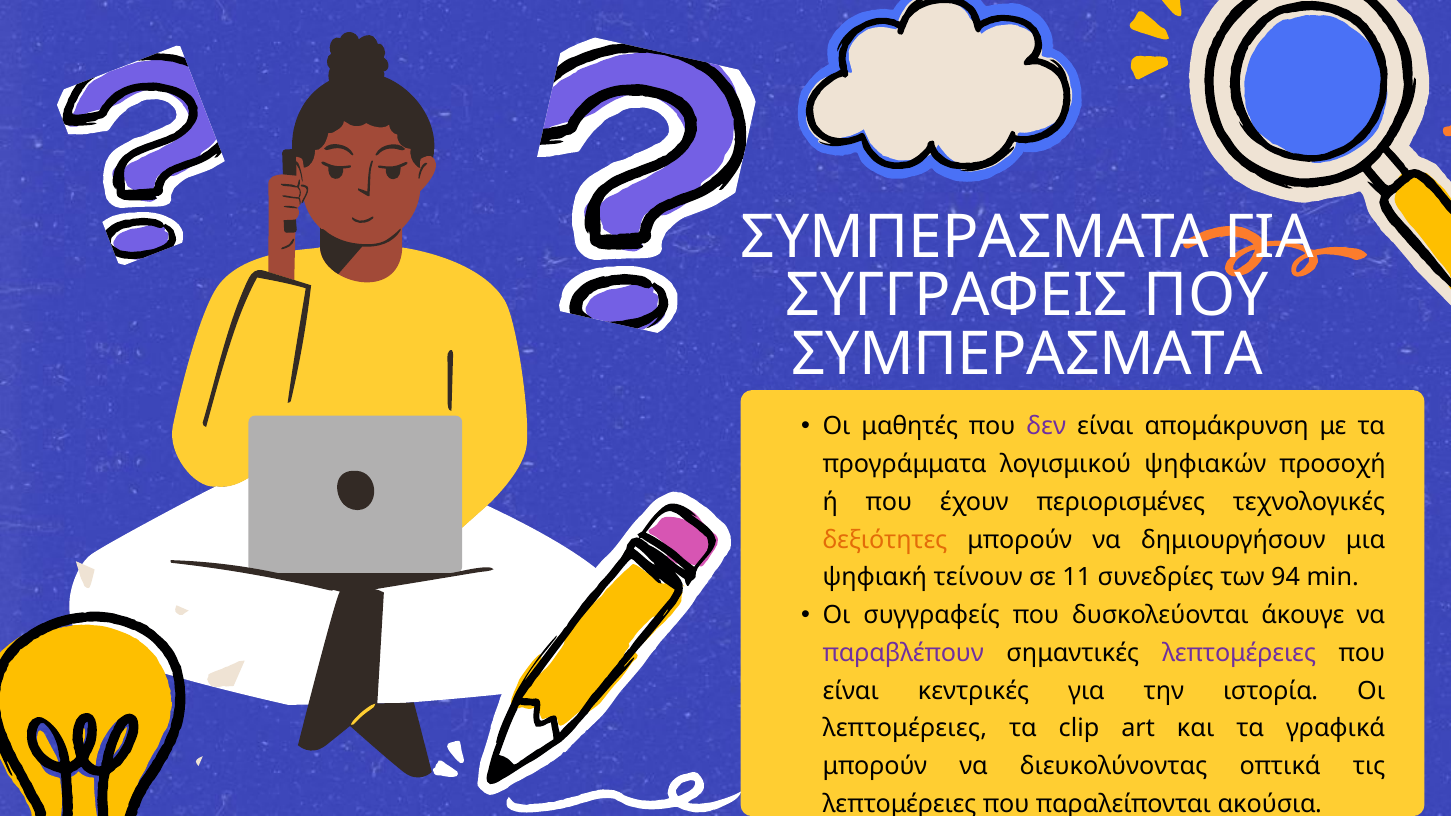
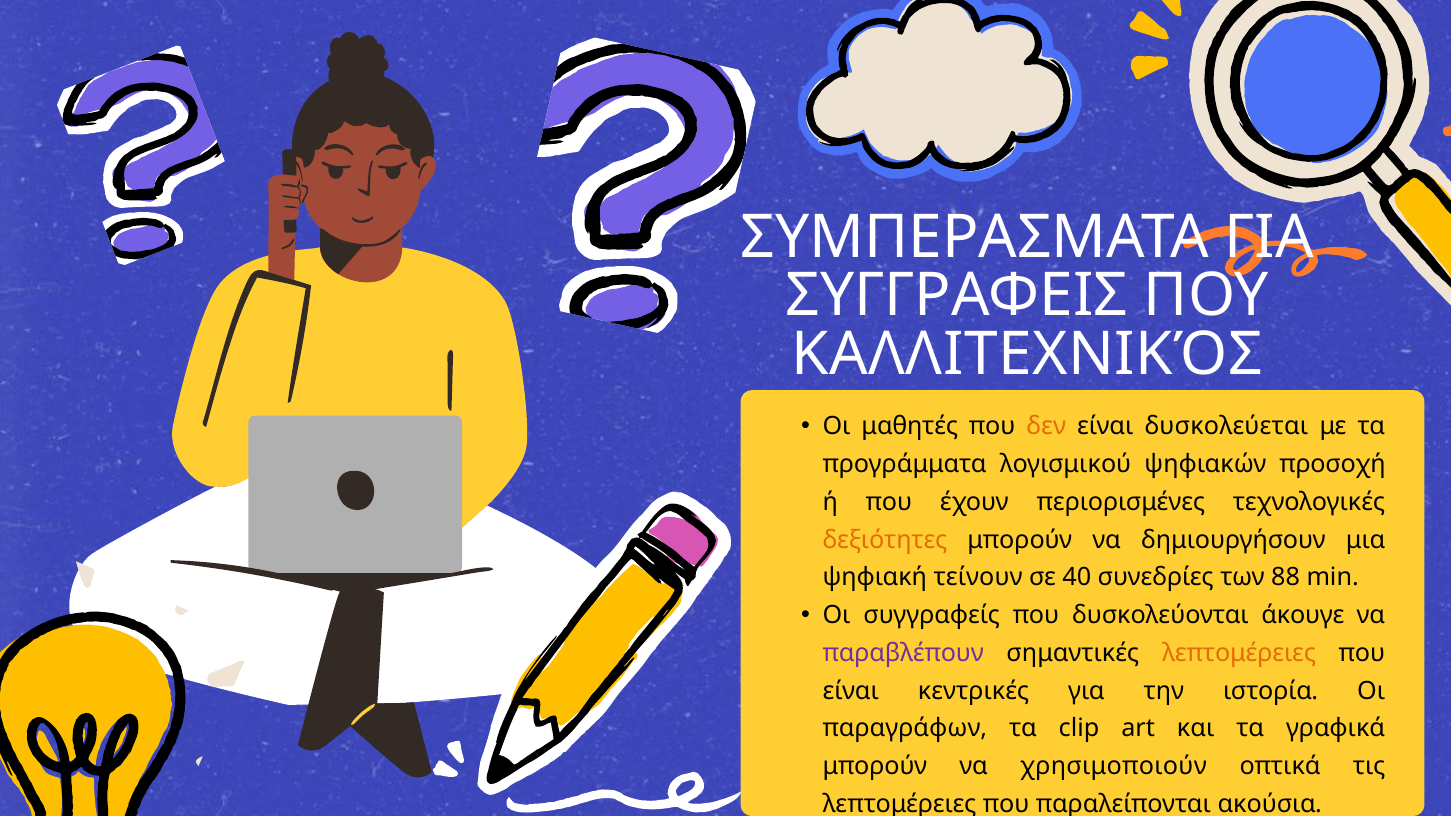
ΣΥΜΠΕΡΑΣΜΑΤΑ: ΣΥΜΠΕΡΑΣΜΑΤΑ -> ΚΑΛΛΙΤΕΧΝΙΚΌΣ (1027, 355)
δεν colour: purple -> orange (1046, 426)
απομάκρυνση: απομάκρυνση -> δυσκολεύεται (1226, 426)
11: 11 -> 40 (1077, 578)
94: 94 -> 88 (1286, 578)
λεπτομέρειες colour: purple -> orange (1239, 653)
λεπτομέρειες: λεπτομέρειες -> παραγράφων (905, 729)
διευκολύνοντας: διευκολύνοντας -> χρησιμοποιούν (1113, 767)
